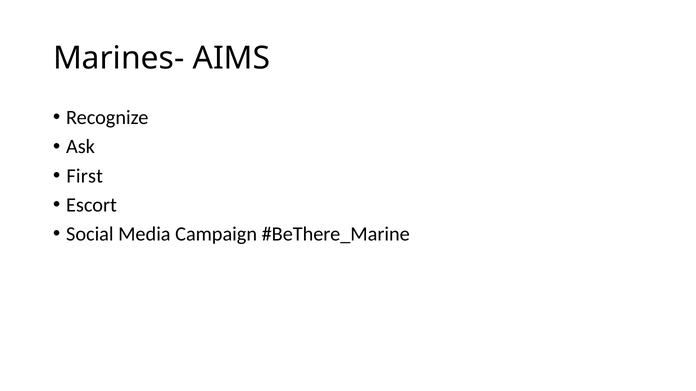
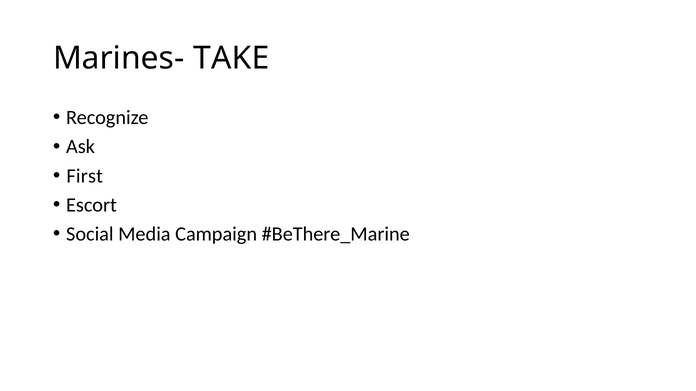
AIMS: AIMS -> TAKE (231, 58)
